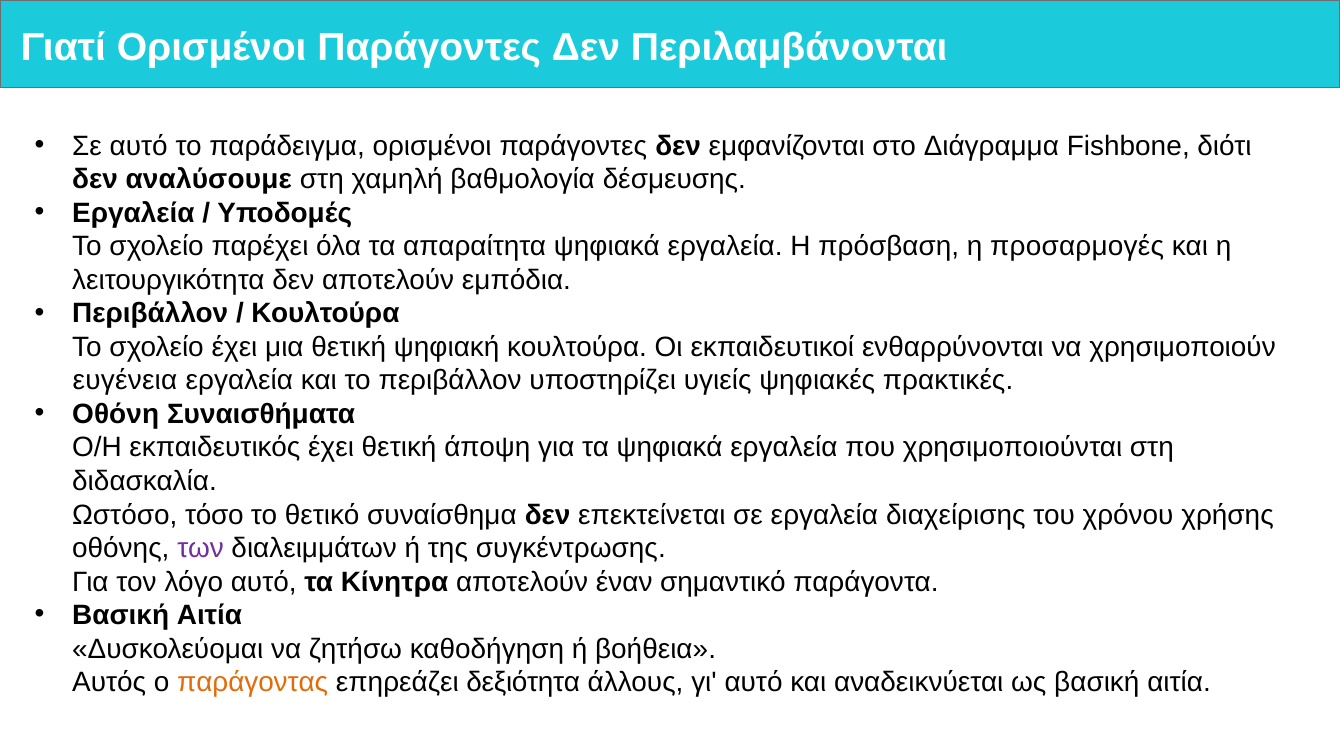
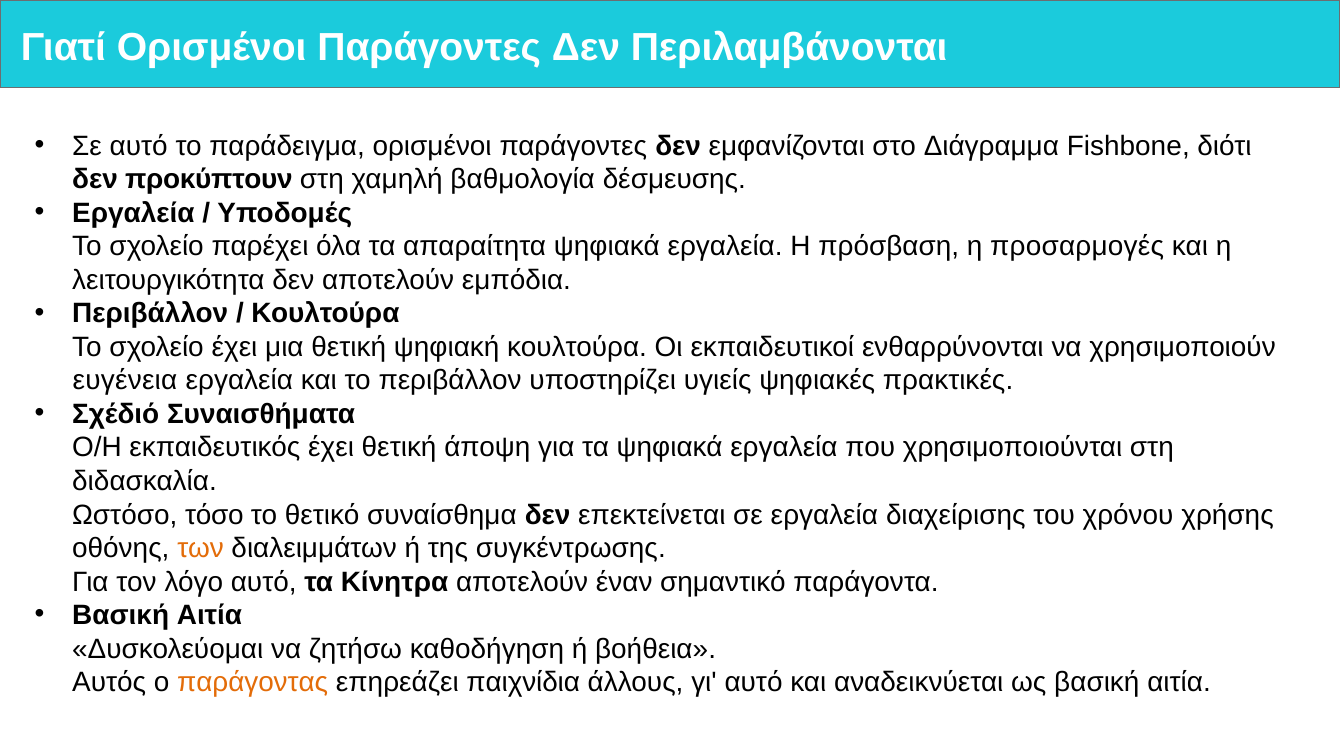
αναλύσουμε: αναλύσουμε -> προκύπτουν (209, 179)
Οθόνη: Οθόνη -> Σχέδιό (116, 414)
των colour: purple -> orange (201, 548)
δεξιότητα: δεξιότητα -> παιχνίδια (523, 682)
